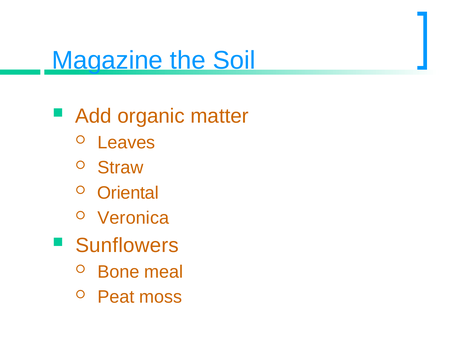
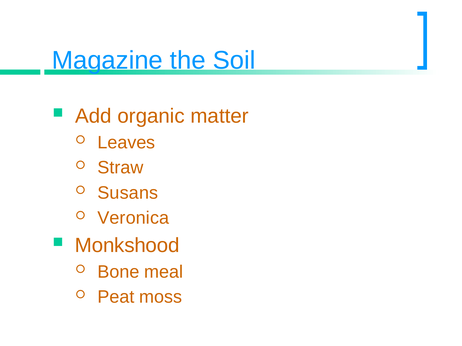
Oriental: Oriental -> Susans (128, 193)
Sunflowers: Sunflowers -> Monkshood (127, 246)
